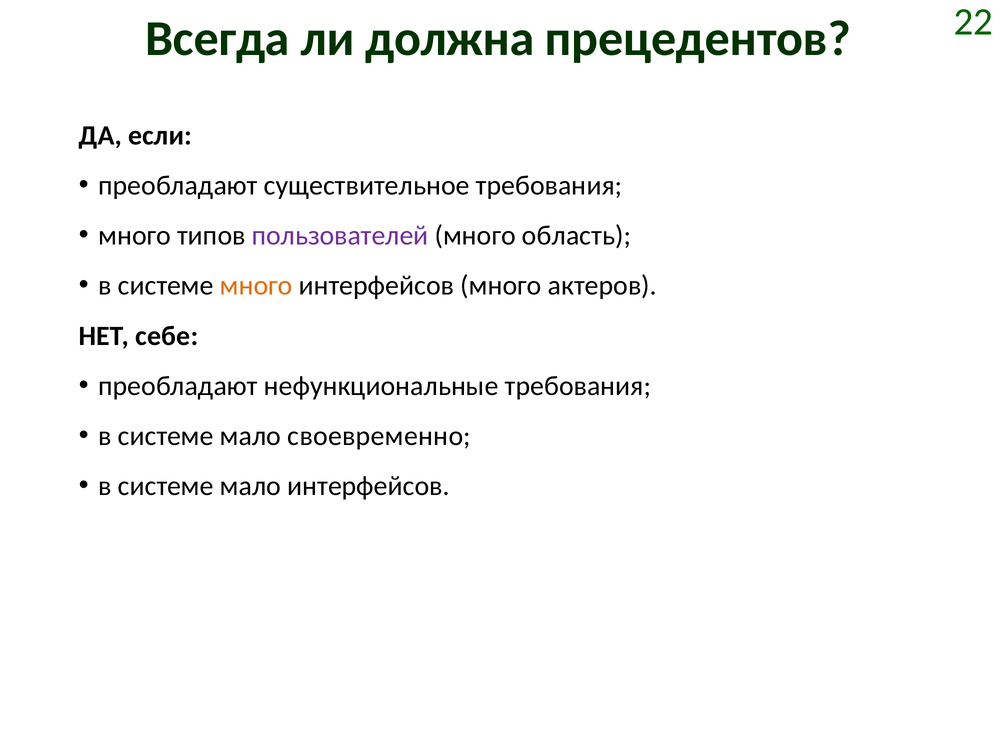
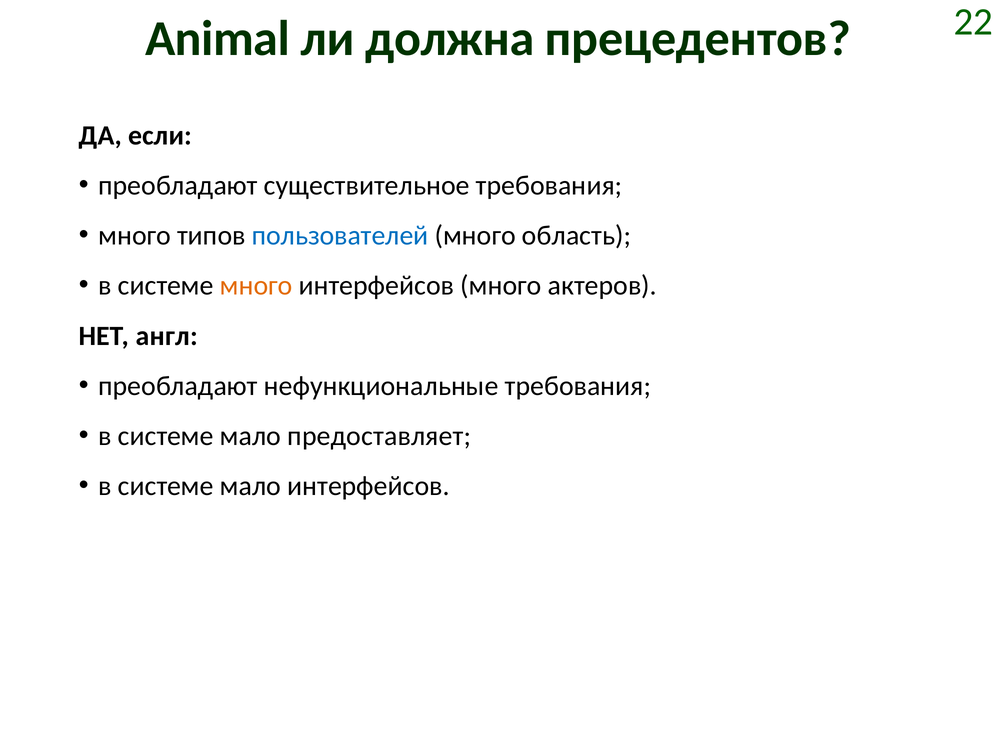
Всегда: Всегда -> Animal (217, 39)
пользователей colour: purple -> blue (340, 236)
себе: себе -> англ (167, 336)
своевременно: своевременно -> предоставляет (379, 436)
